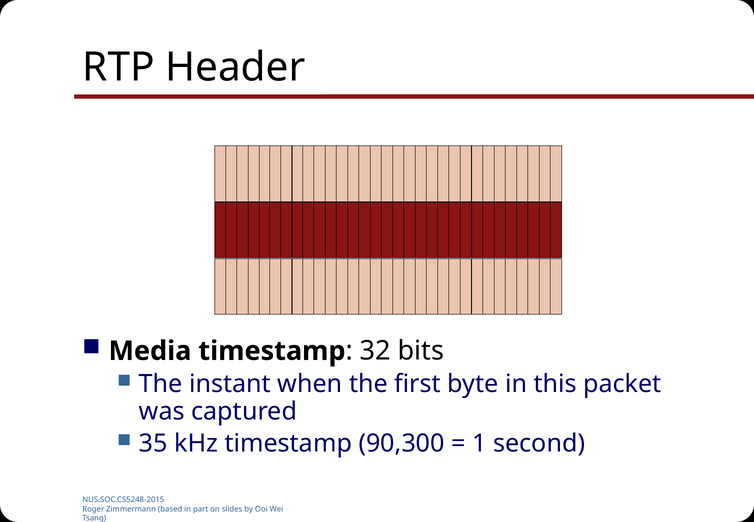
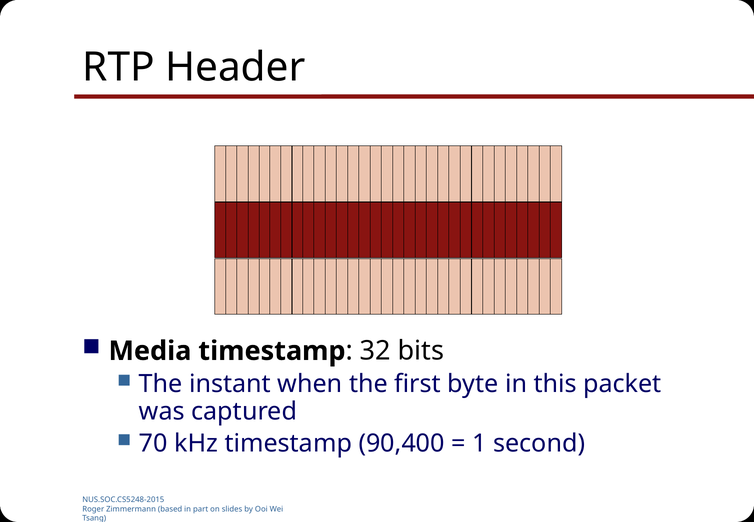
35: 35 -> 70 (153, 443)
90,300: 90,300 -> 90,400 (402, 443)
